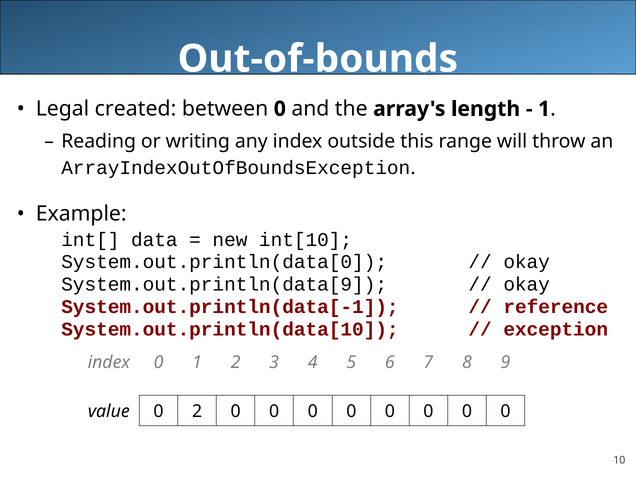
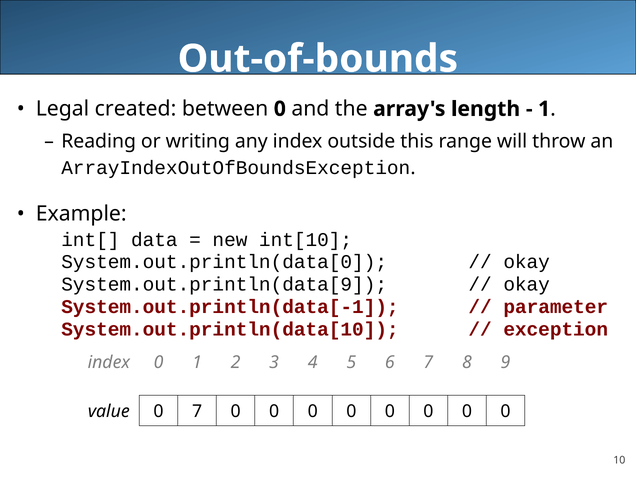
reference: reference -> parameter (556, 307)
0 2: 2 -> 7 (197, 412)
